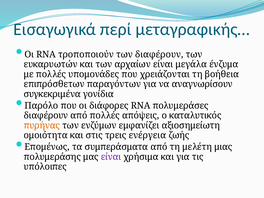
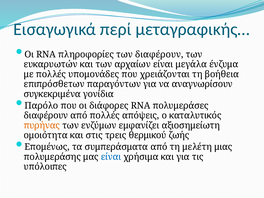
τροποποιούν: τροποποιούν -> πληροφορίες (86, 54)
ενέργεια: ενέργεια -> θερμικού (147, 135)
είναι colour: purple -> blue (111, 157)
